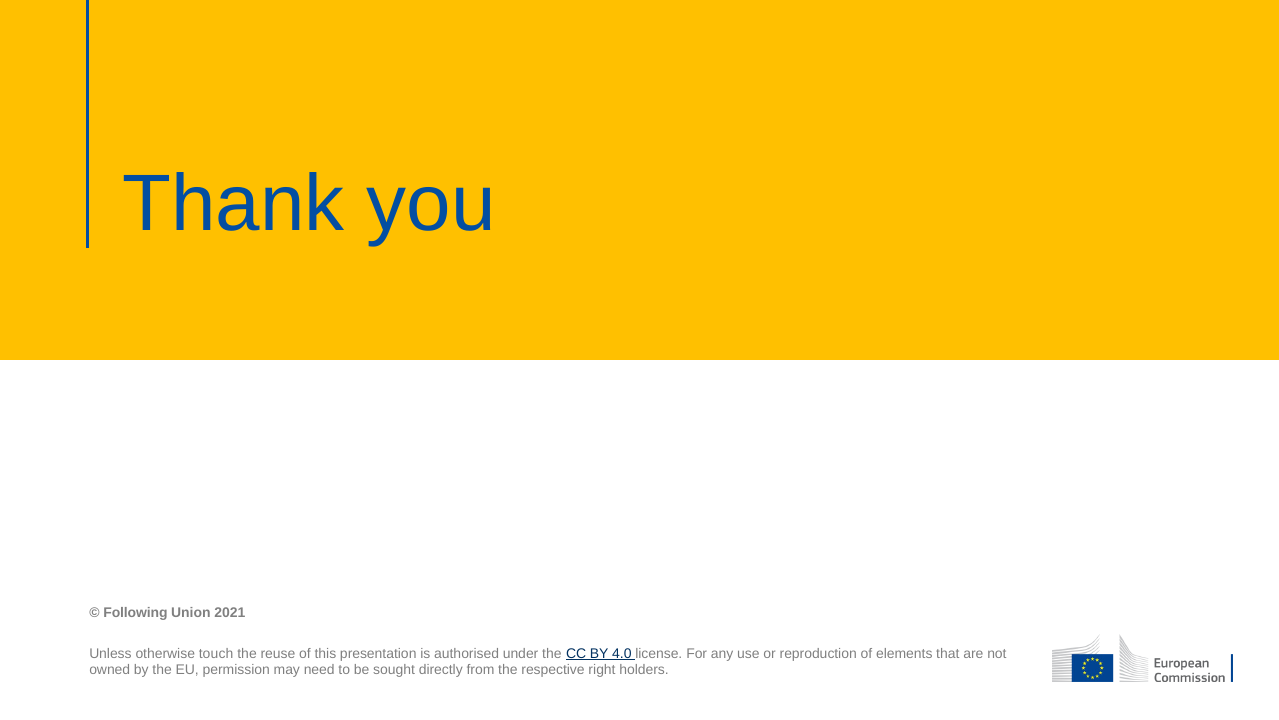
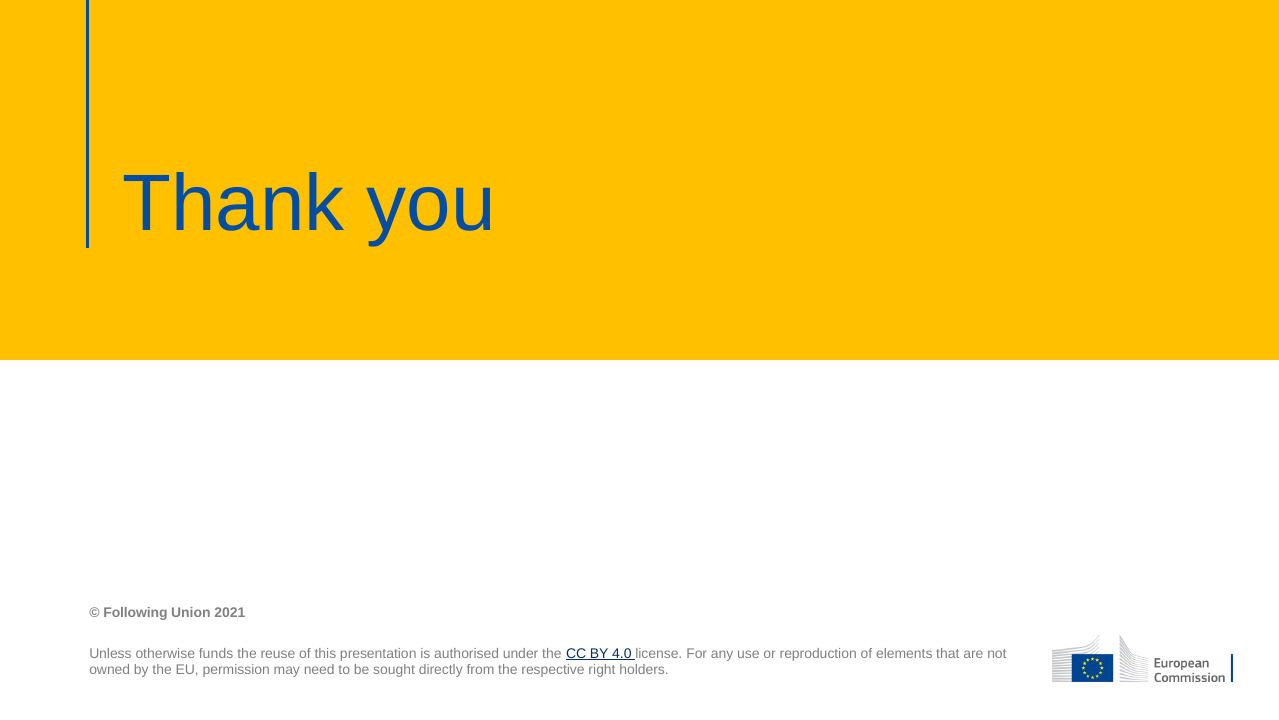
touch: touch -> funds (216, 653)
